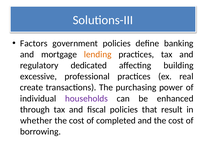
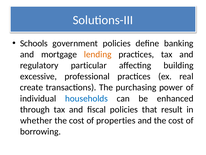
Factors: Factors -> Schools (34, 43)
dedicated: dedicated -> particular (89, 65)
households colour: purple -> blue (87, 98)
completed: completed -> properties (116, 120)
